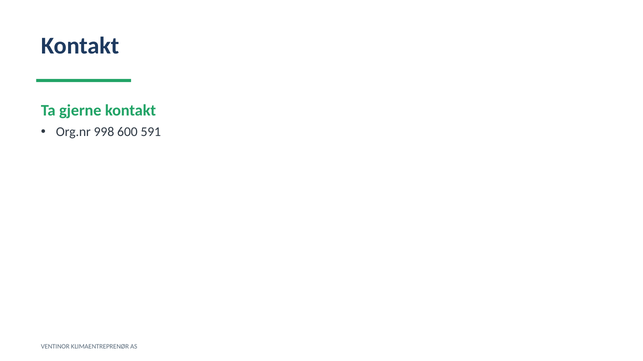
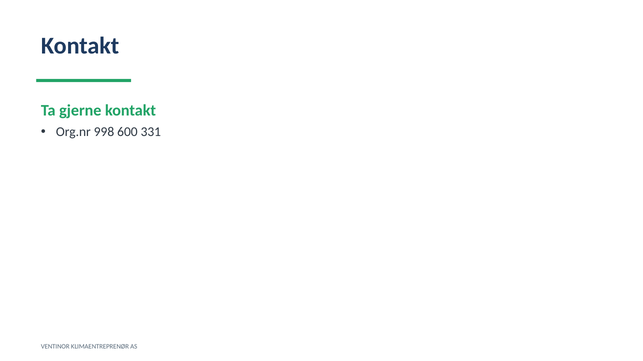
591: 591 -> 331 (151, 132)
